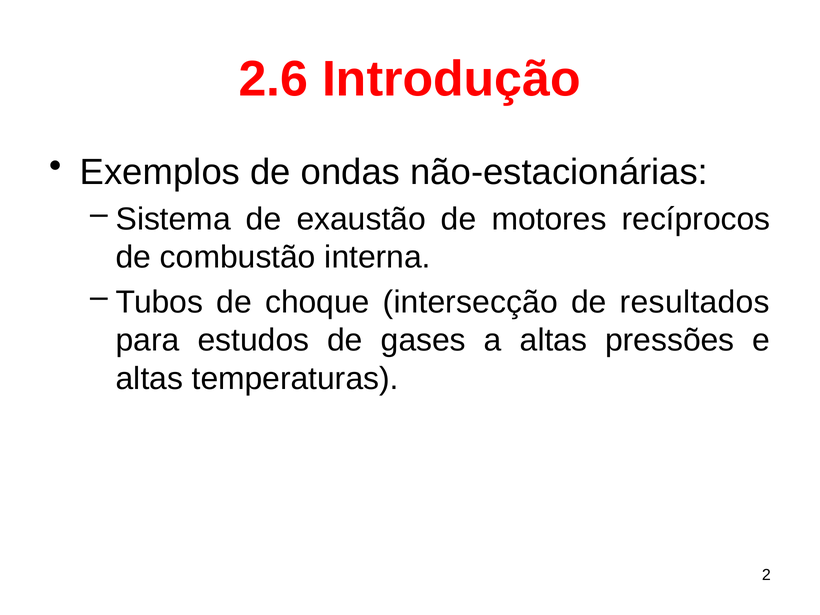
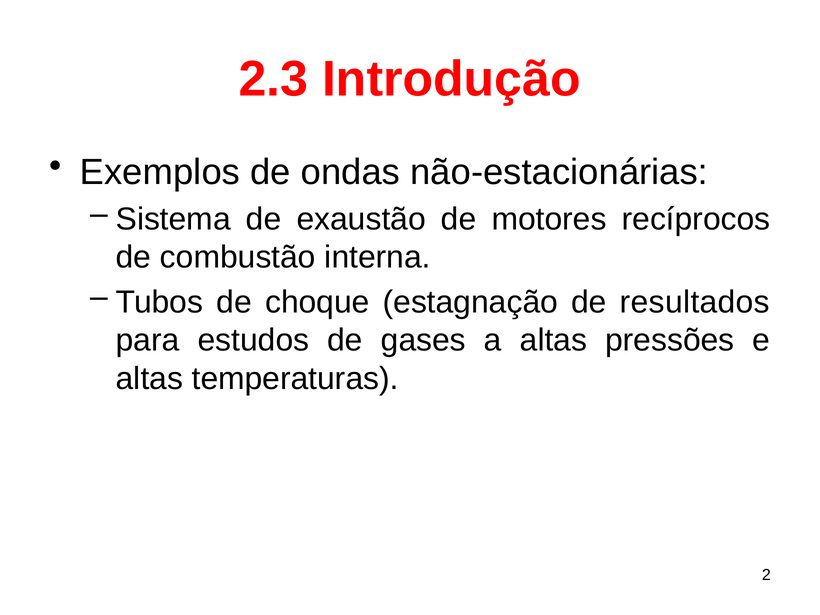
2.6: 2.6 -> 2.3 (273, 79)
intersecção: intersecção -> estagnação (470, 302)
